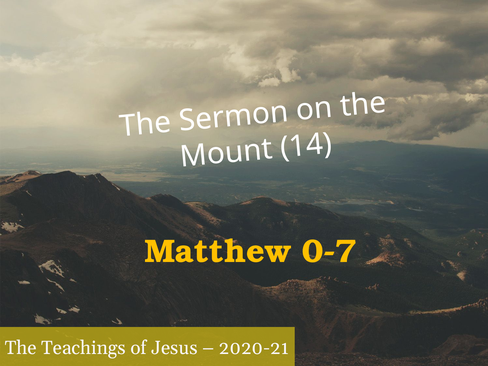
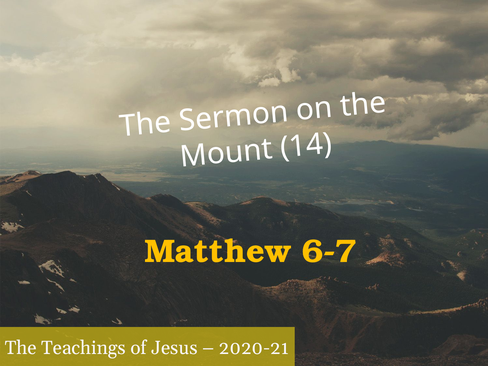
0-7: 0-7 -> 6-7 (329, 251)
